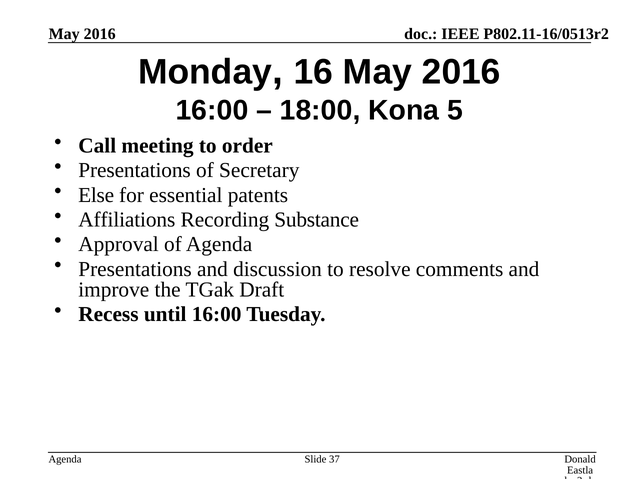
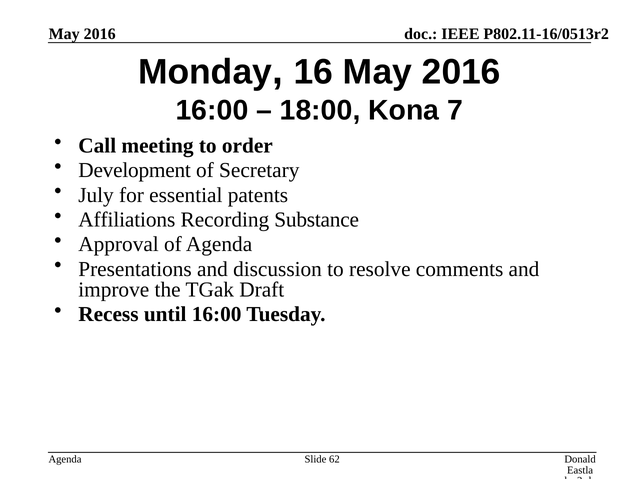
5: 5 -> 7 (455, 111)
Presentations: Presentations -> Development (135, 170)
Else: Else -> July (96, 195)
37: 37 -> 62 (334, 460)
